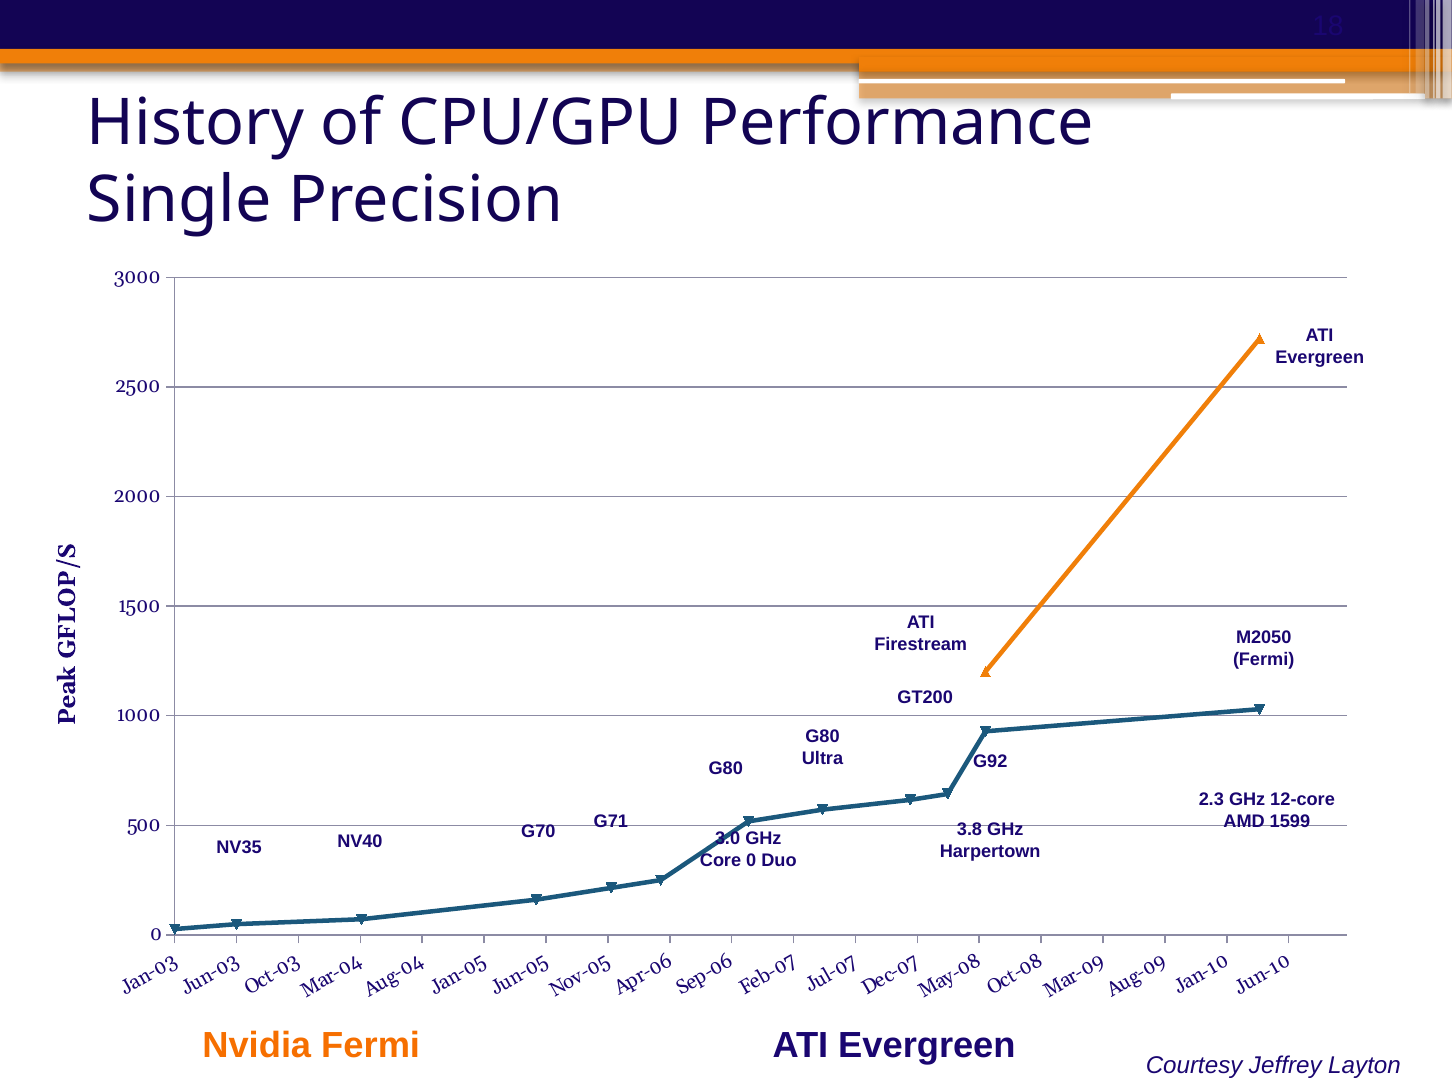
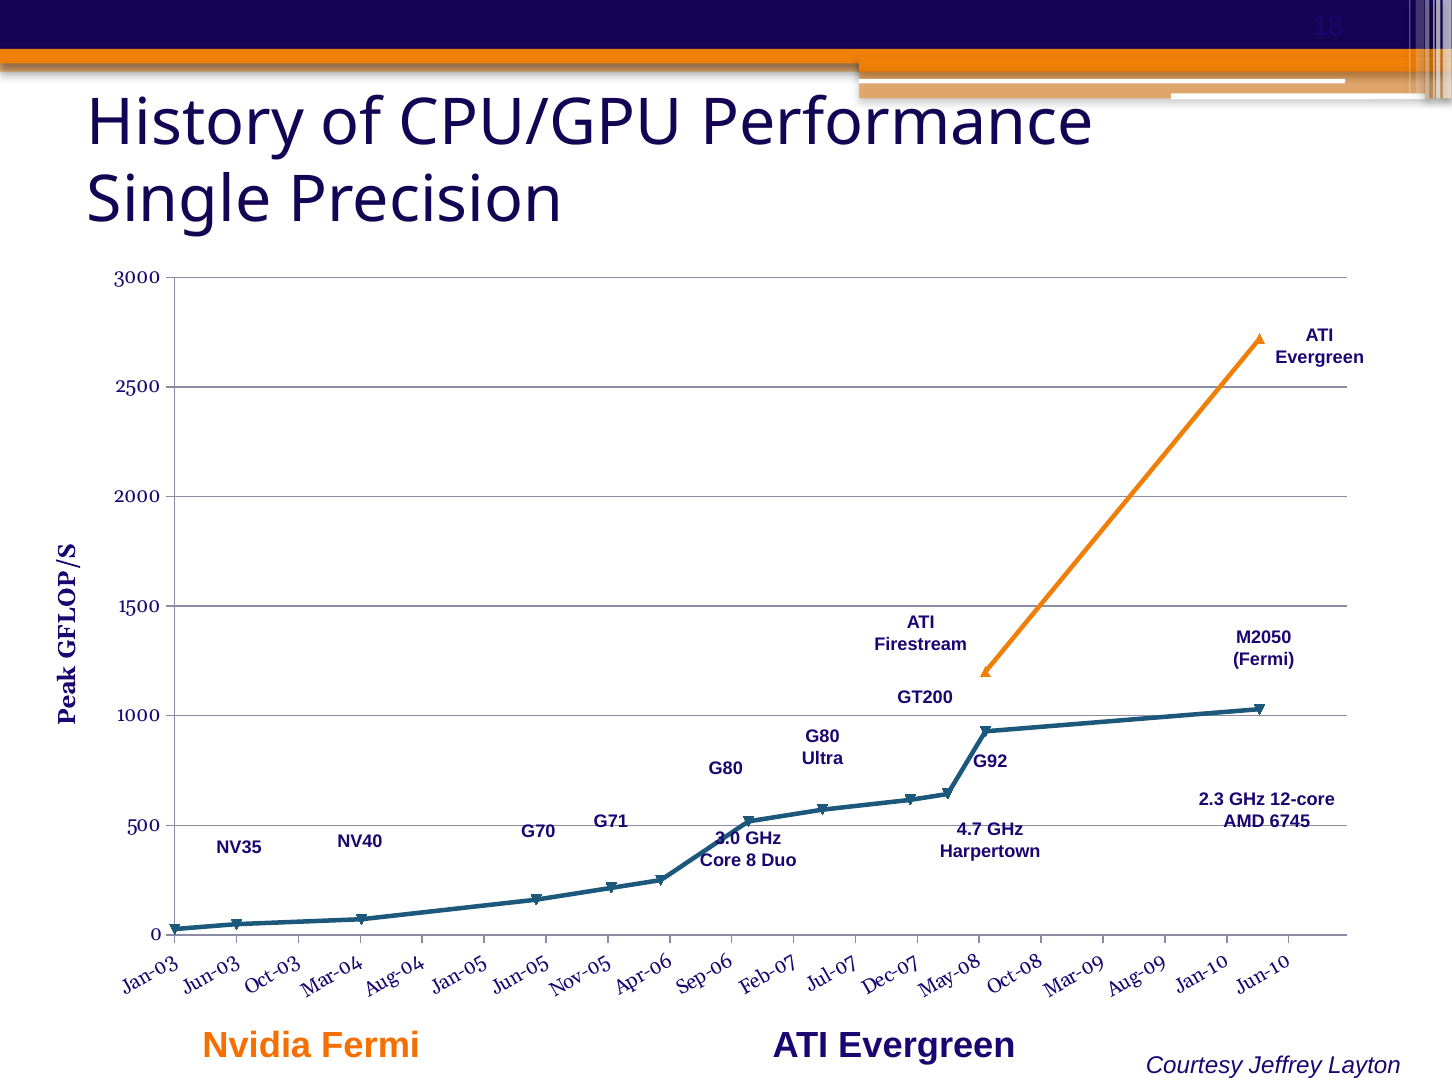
1599: 1599 -> 6745 (1290, 821)
3.8: 3.8 -> 4.7 (970, 829)
Core 0: 0 -> 8 (751, 860)
